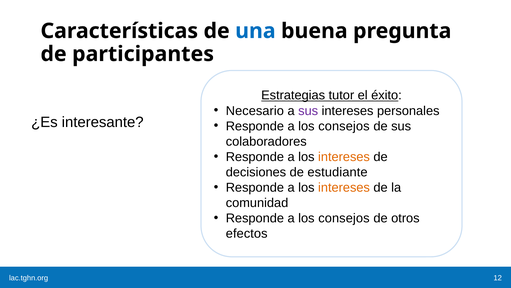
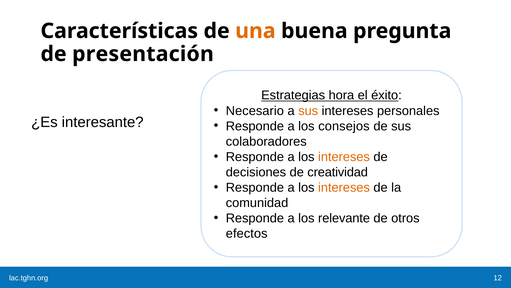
una colour: blue -> orange (255, 31)
participantes: participantes -> presentación (143, 54)
tutor: tutor -> hora (341, 95)
sus colour: purple -> orange (308, 111)
estudiante: estudiante -> creatividad (338, 172)
consejos: consejos -> relevante (344, 218)
